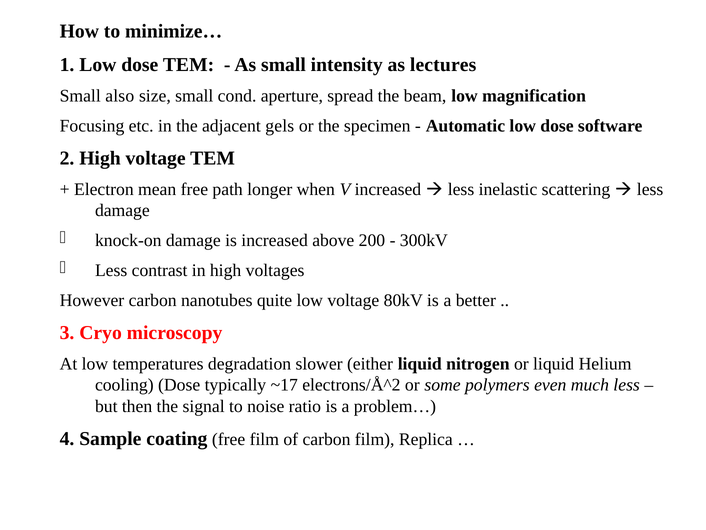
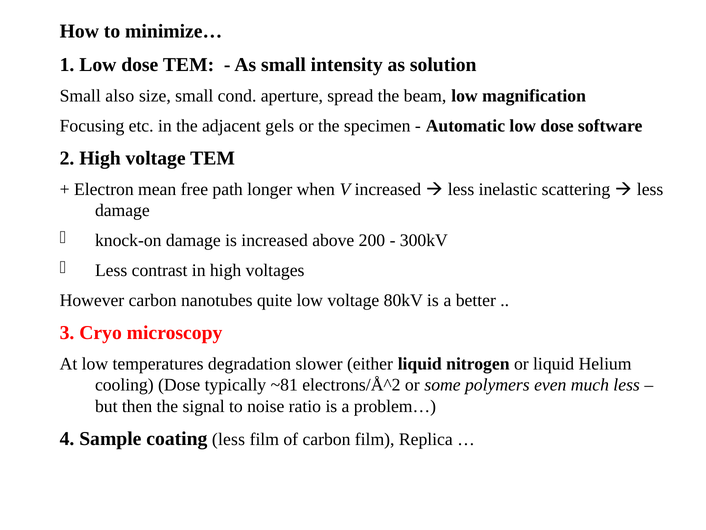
lectures: lectures -> solution (443, 65)
~17: ~17 -> ~81 (284, 385)
coating free: free -> less (228, 439)
